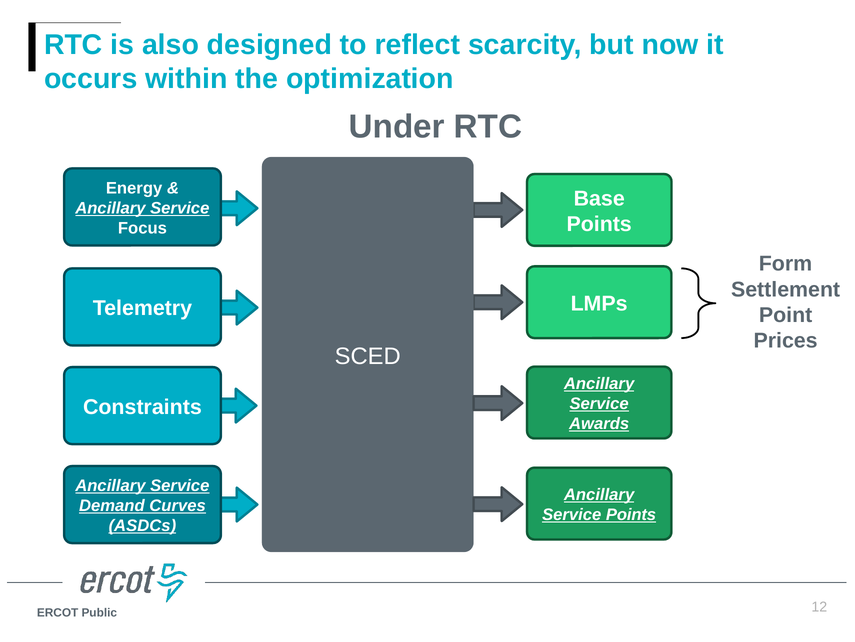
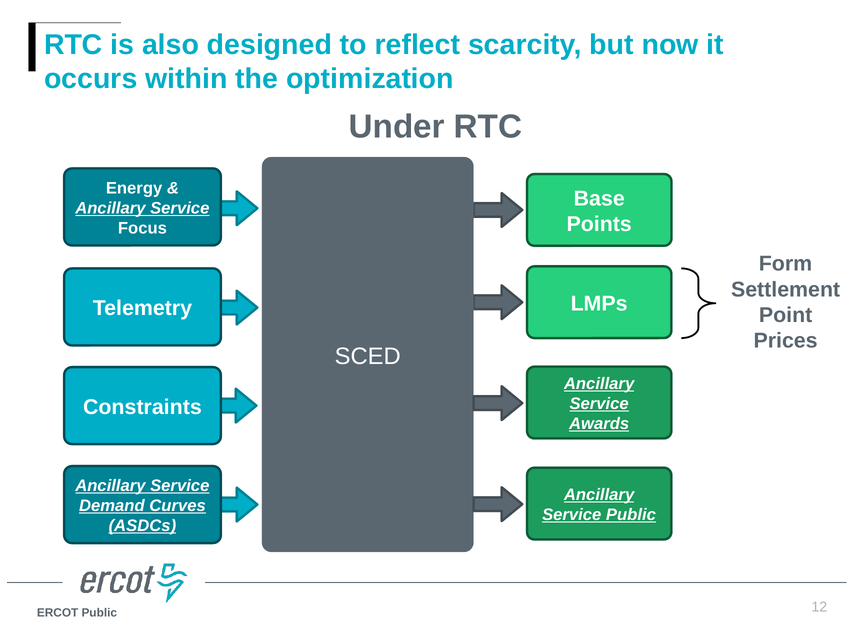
Service Points: Points -> Public (631, 514)
